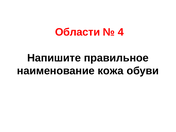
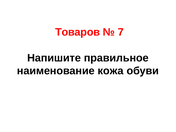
Области: Области -> Товаров (78, 32)
4: 4 -> 7 (121, 32)
